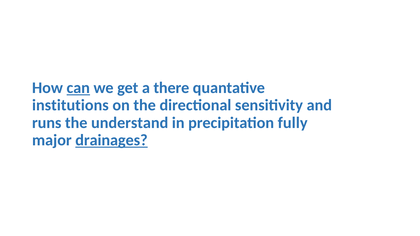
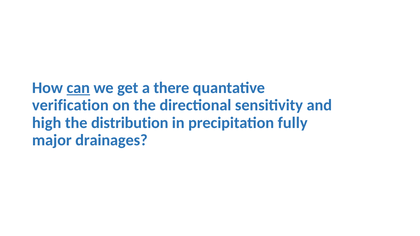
institutions: institutions -> verification (70, 105)
runs: runs -> high (47, 123)
understand: understand -> distribution (130, 123)
drainages underline: present -> none (111, 140)
